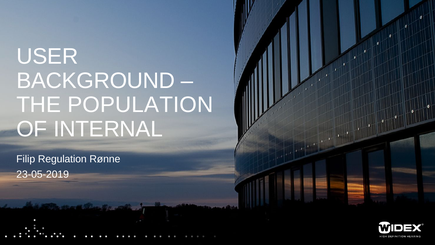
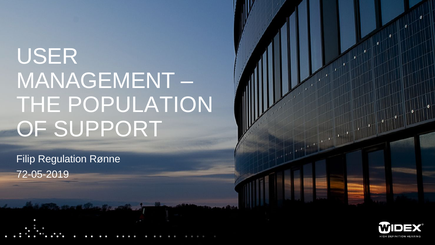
BACKGROUND: BACKGROUND -> MANAGEMENT (96, 81)
INTERNAL: INTERNAL -> SUPPORT (108, 129)
23-05-2019: 23-05-2019 -> 72-05-2019 (43, 174)
